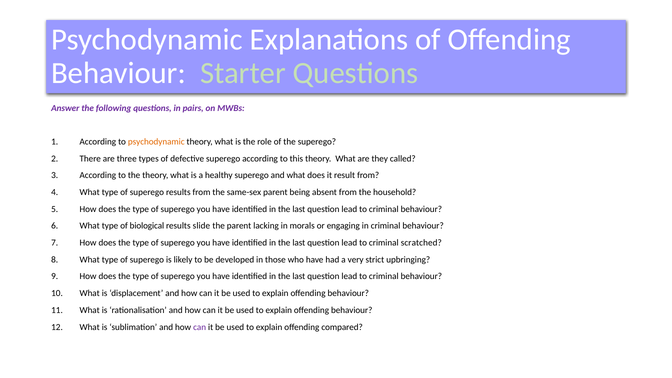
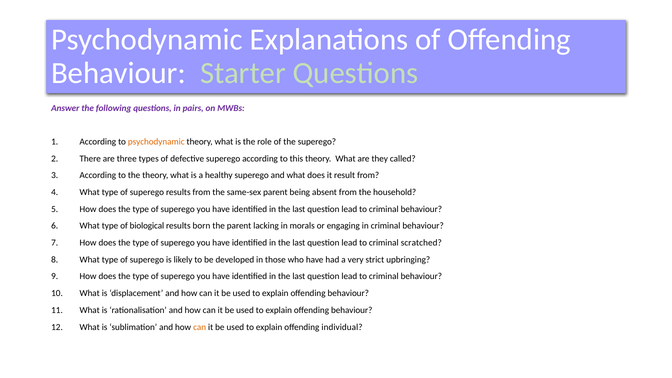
slide: slide -> born (201, 226)
can colour: purple -> orange (200, 327)
compared: compared -> individual (342, 327)
